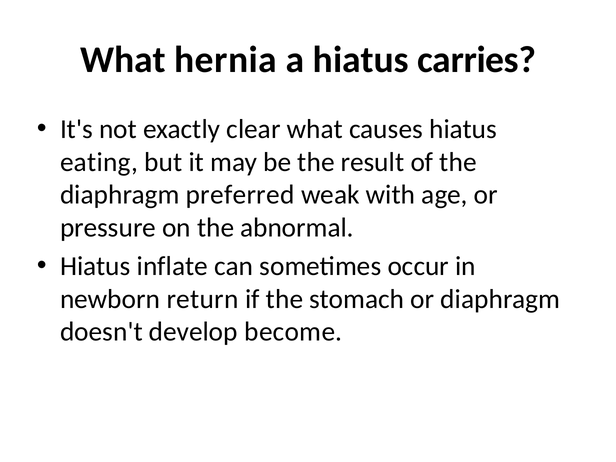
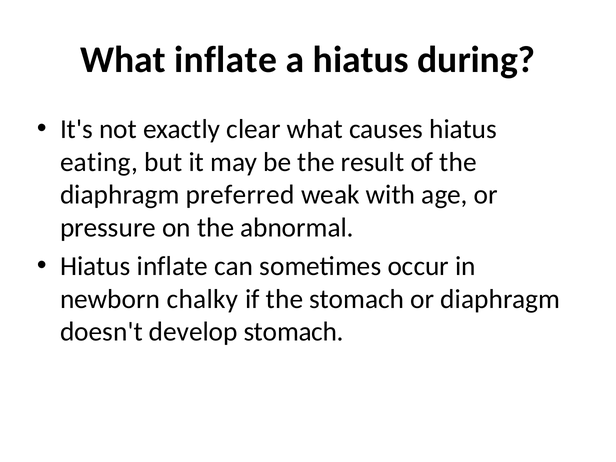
What hernia: hernia -> inflate (226, 60)
carries: carries -> during (476, 60)
return: return -> chalky (203, 299)
develop become: become -> stomach (294, 332)
